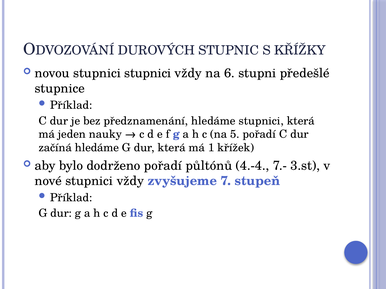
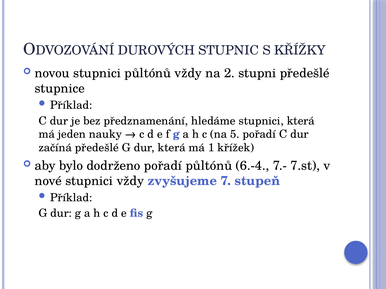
stupnici stupnici: stupnici -> půltónů (148, 73)
6: 6 -> 2 (229, 73)
začíná hledáme: hledáme -> předešlé (97, 148)
4.-4: 4.-4 -> 6.-4 (252, 166)
3.st: 3.st -> 7.st (305, 166)
